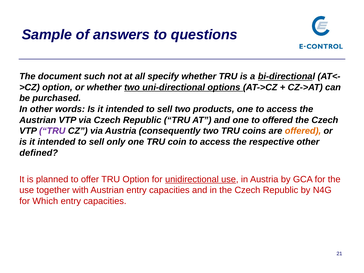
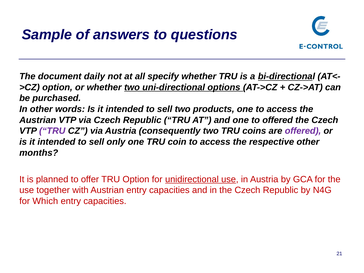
such: such -> daily (95, 76)
offered colour: orange -> purple (303, 131)
defined: defined -> months (39, 153)
